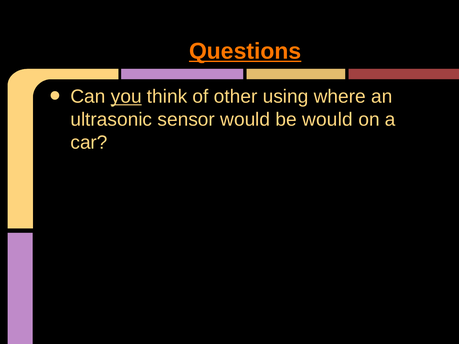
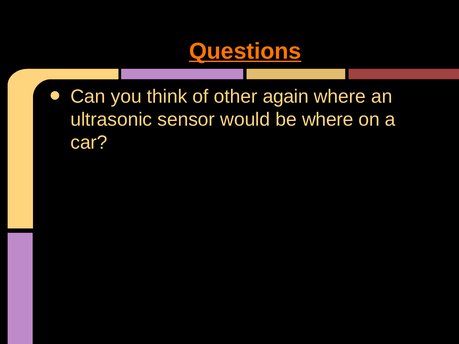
you underline: present -> none (126, 97)
using: using -> again (286, 97)
be would: would -> where (328, 120)
